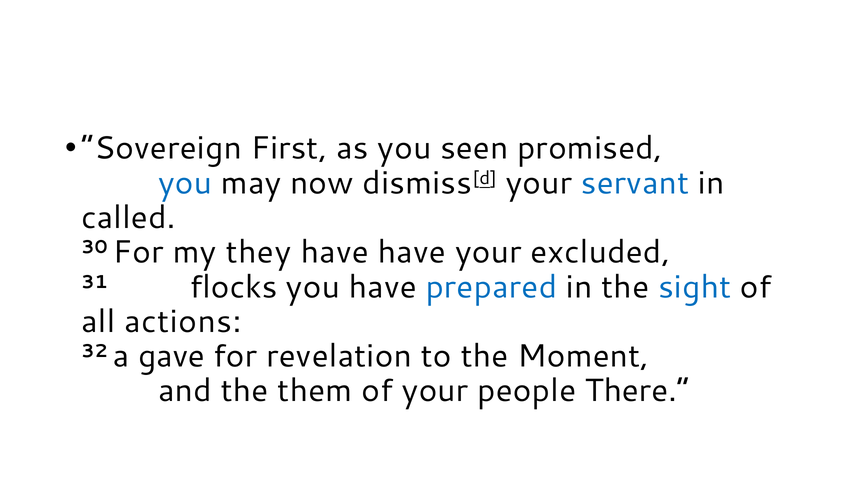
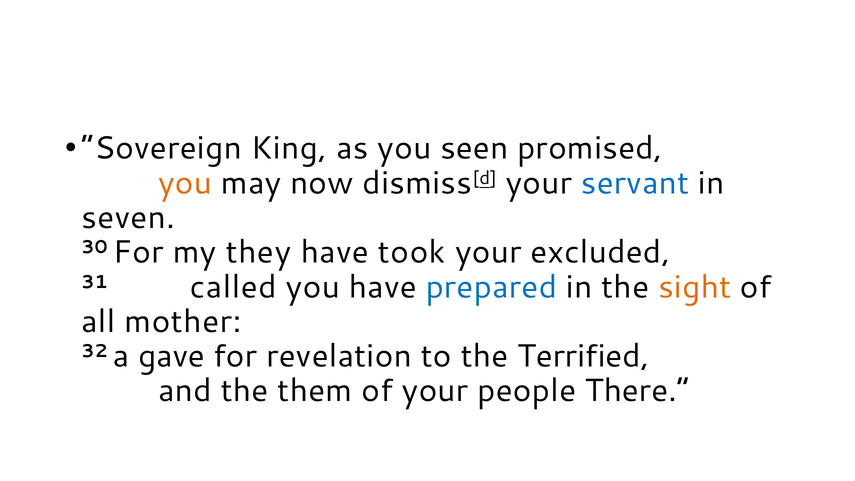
First: First -> King (289, 148)
you colour: blue -> orange (185, 183)
called: called -> seven (128, 218)
have have: have -> took (412, 252)
flocks: flocks -> called (233, 287)
sight colour: blue -> orange (695, 287)
actions: actions -> mother (183, 322)
Moment: Moment -> Terrified (583, 356)
